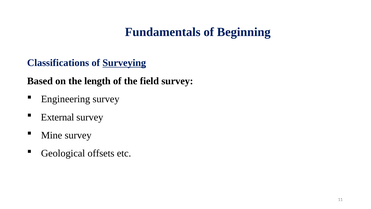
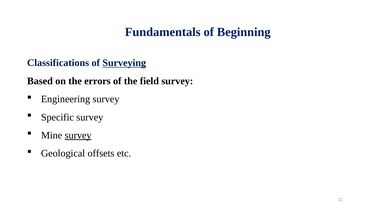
length: length -> errors (97, 81)
External: External -> Specific (57, 117)
survey underline: none -> present (78, 135)
